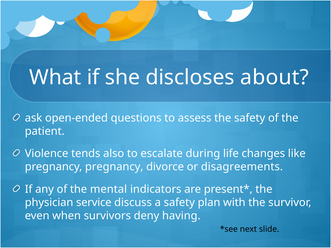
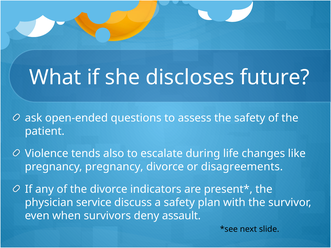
about: about -> future (275, 78)
the mental: mental -> divorce (109, 189)
having: having -> assault (181, 216)
